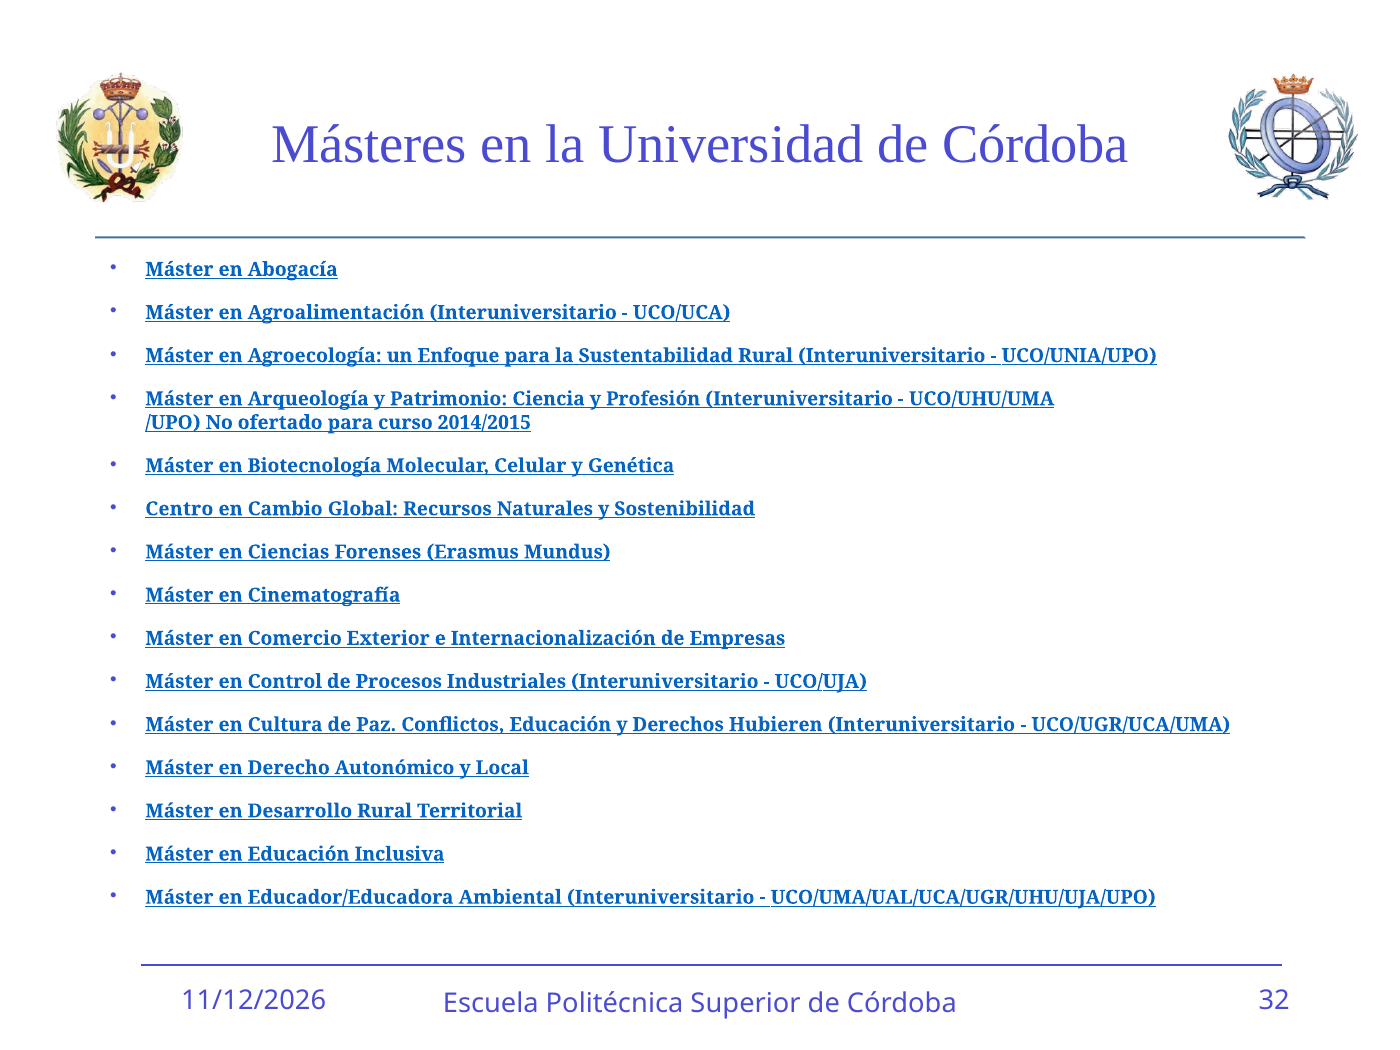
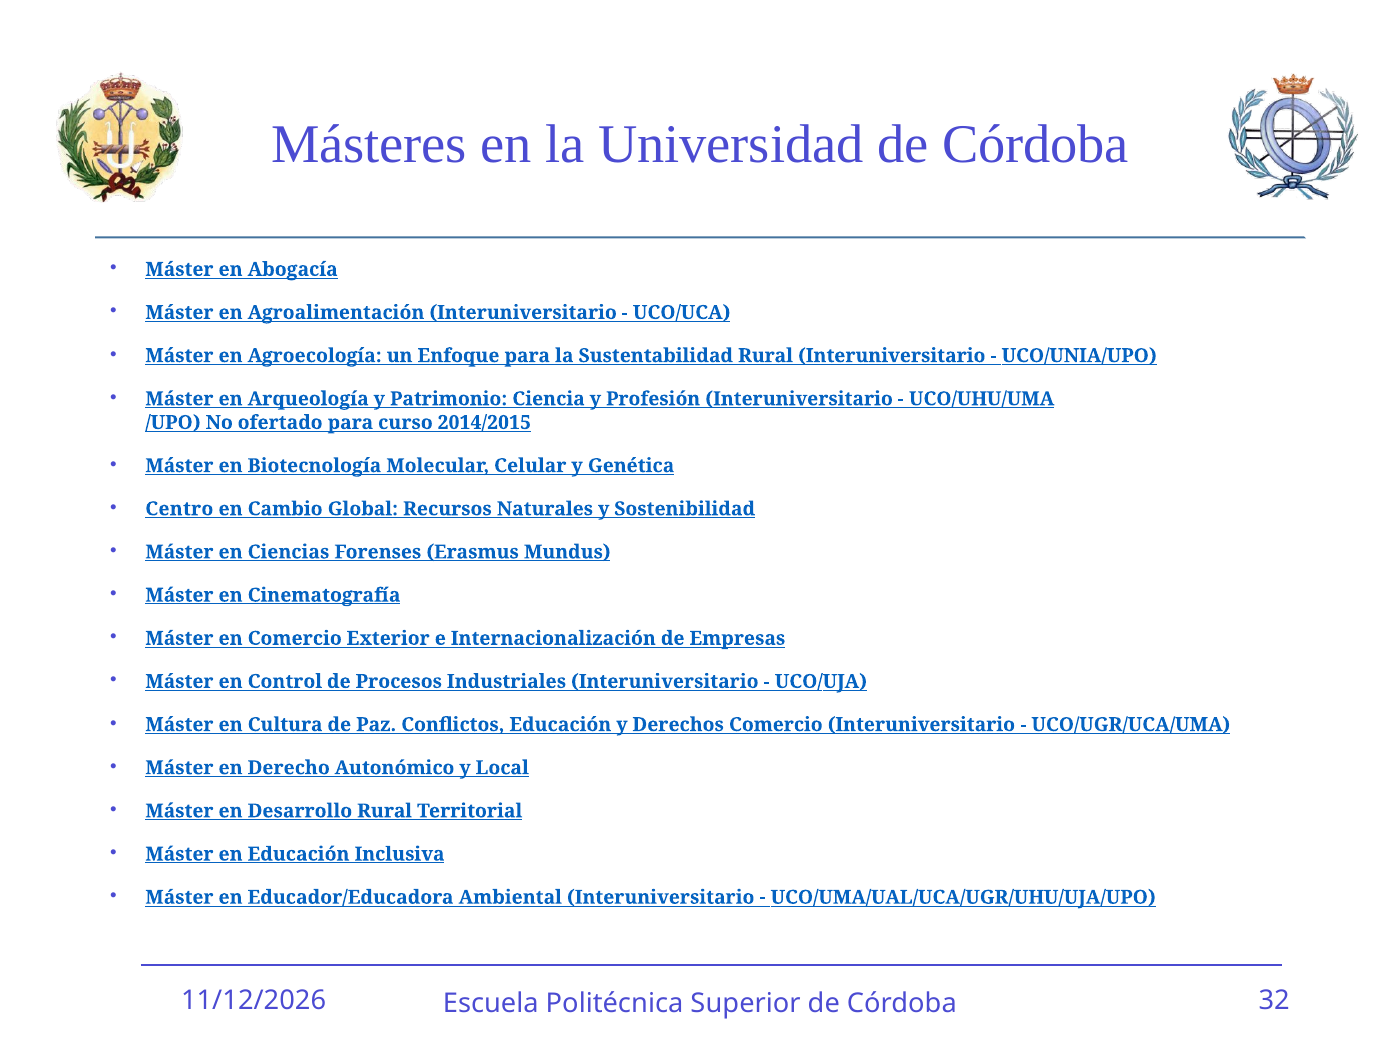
Derechos Hubieren: Hubieren -> Comercio (776, 725)
